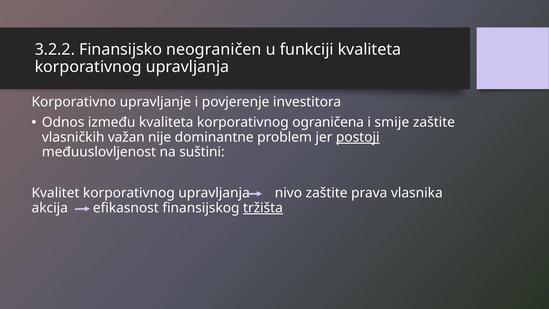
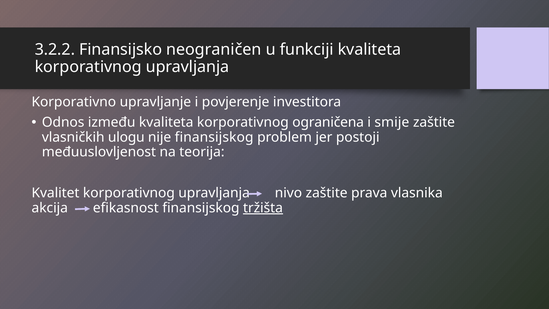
važan: važan -> ulogu (126, 137)
nije dominantne: dominantne -> finansijskog (214, 137)
postoji underline: present -> none (358, 137)
suštini: suštini -> teorija (202, 152)
